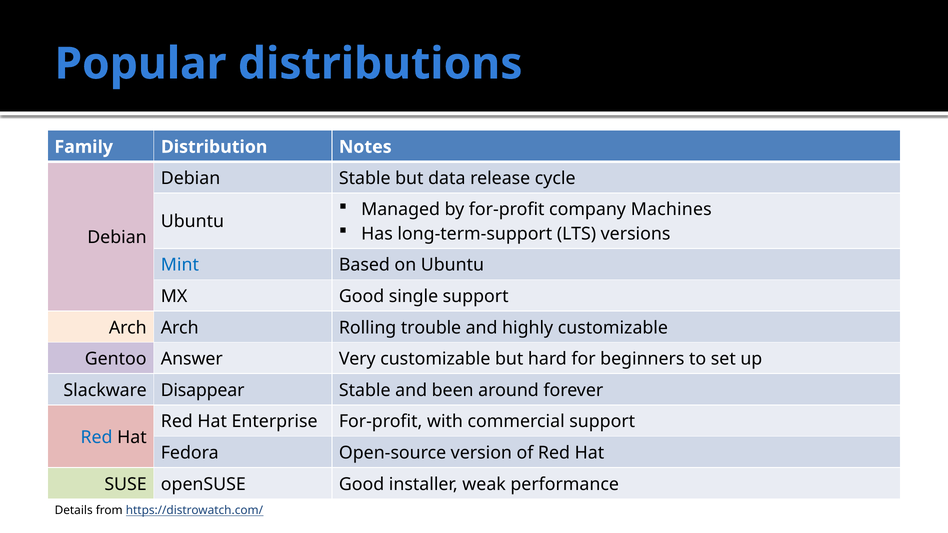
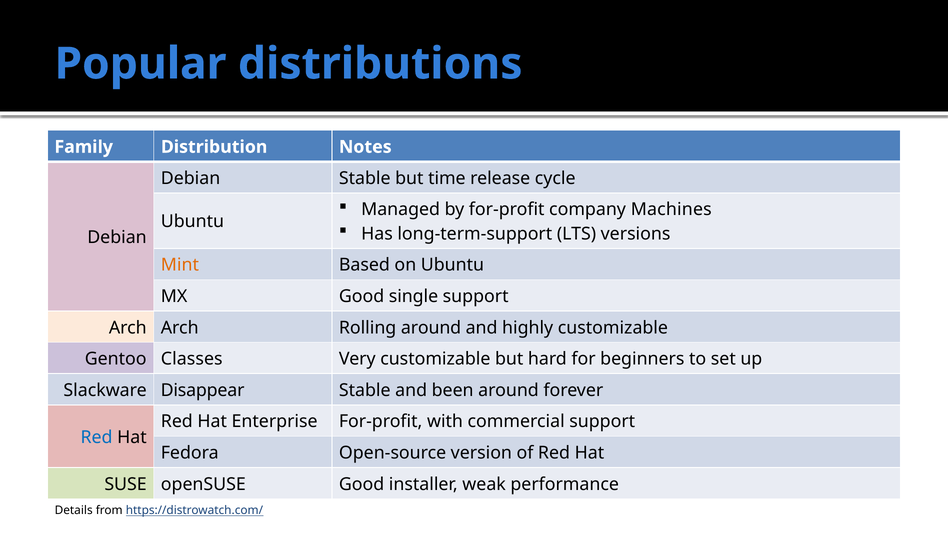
data: data -> time (447, 178)
Mint colour: blue -> orange (180, 265)
Rolling trouble: trouble -> around (431, 328)
Answer: Answer -> Classes (192, 359)
